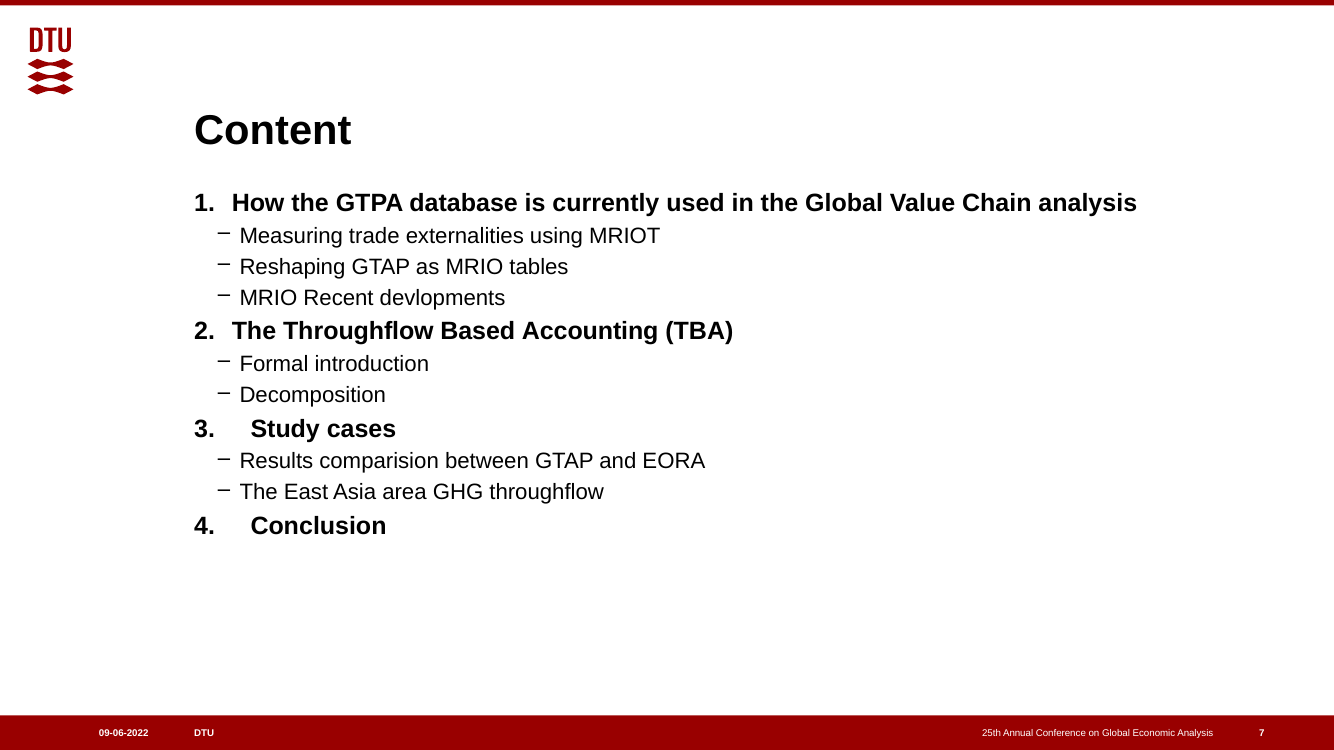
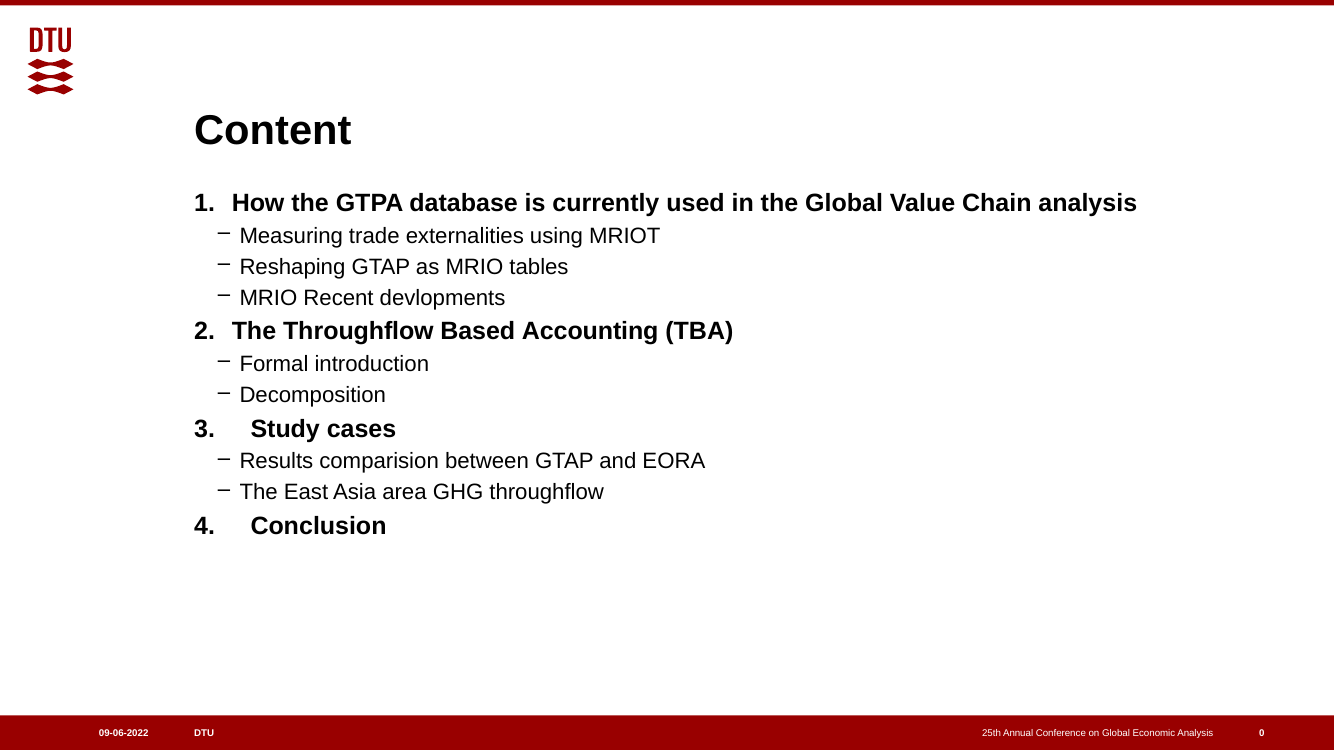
7: 7 -> 0 (1262, 734)
